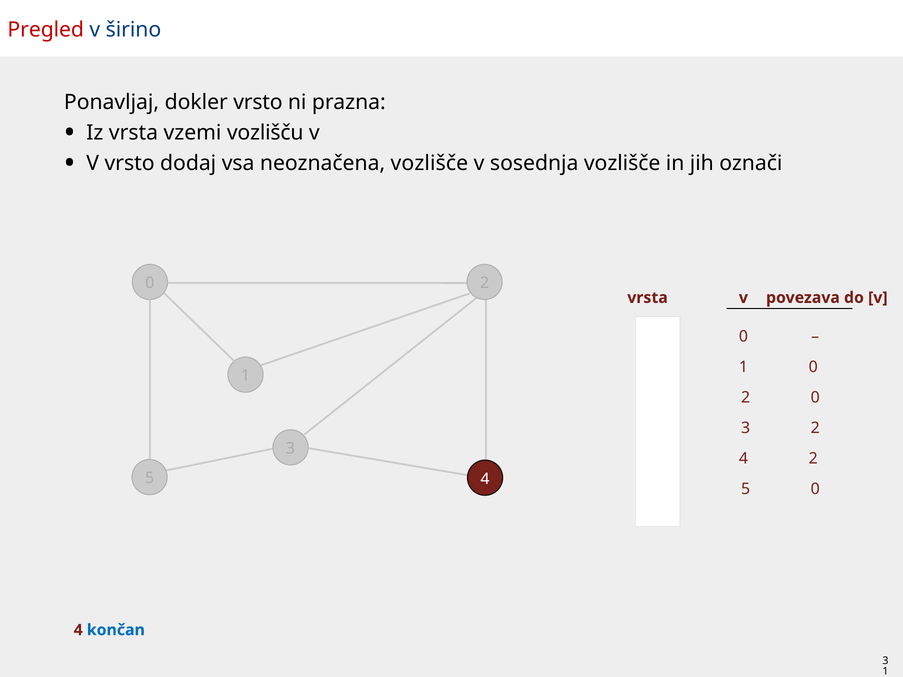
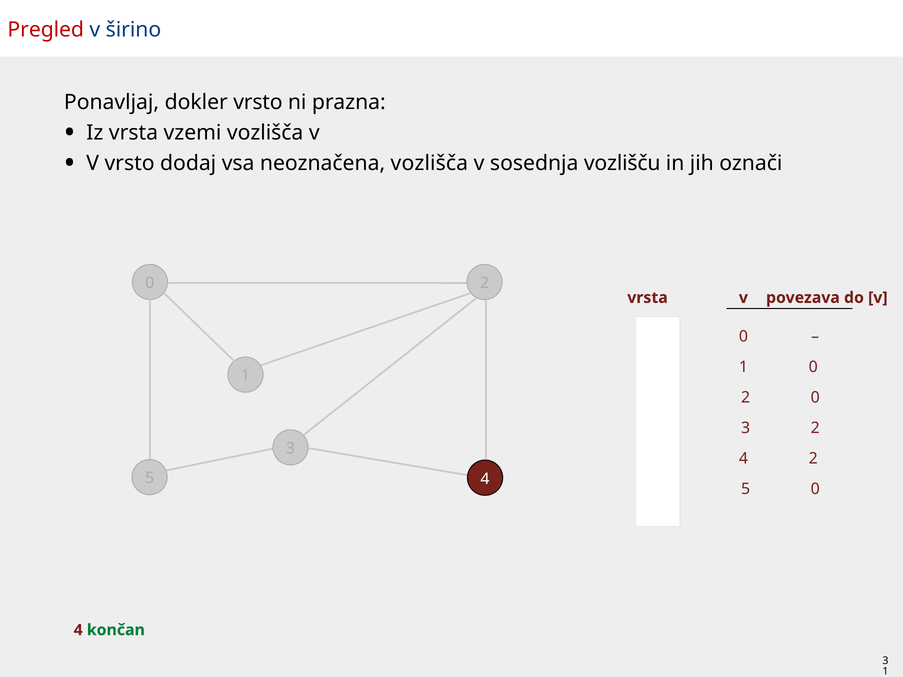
vzemi vozlišču: vozlišču -> vozlišča (265, 133)
neoznačena vozlišče: vozlišče -> vozlišča (429, 163)
sosednja vozlišče: vozlišče -> vozlišču (622, 163)
končan colour: blue -> green (116, 630)
